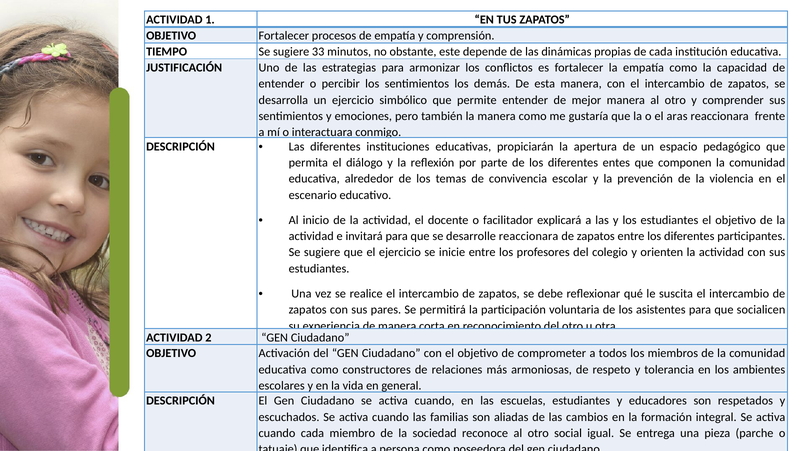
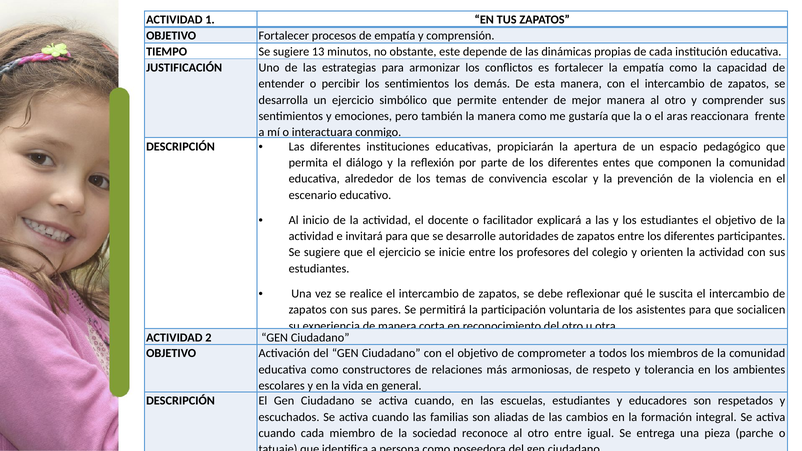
33: 33 -> 13 (318, 52)
desarrolle reaccionara: reaccionara -> autoridades (529, 236)
otro social: social -> entre (568, 433)
